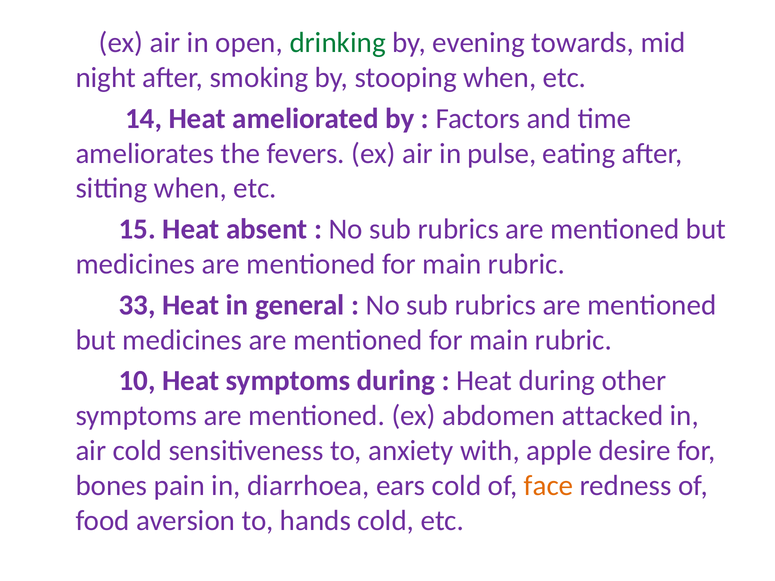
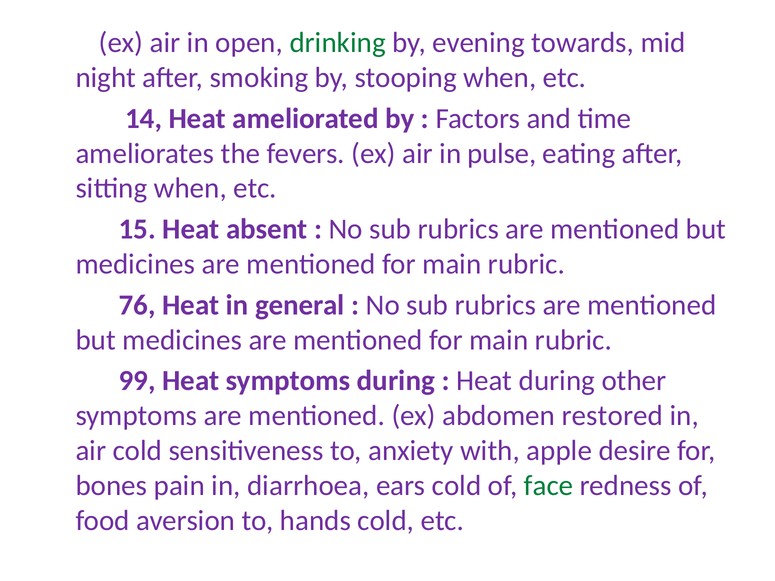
33: 33 -> 76 (137, 305)
10: 10 -> 99 (137, 381)
attacked: attacked -> restored (612, 416)
face colour: orange -> green (549, 486)
